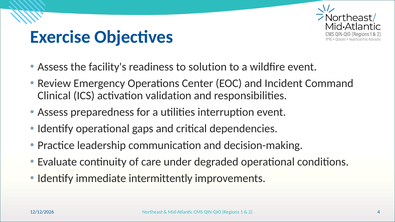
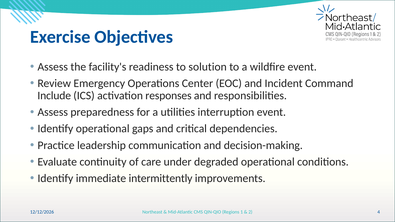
Clinical: Clinical -> Include (54, 96)
validation: validation -> responses (168, 96)
